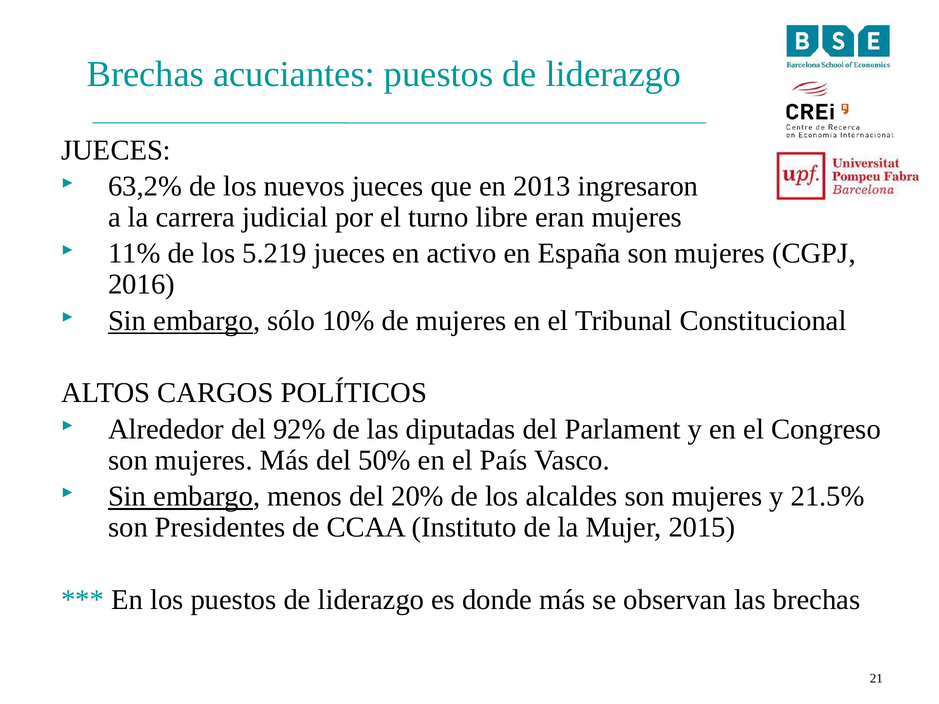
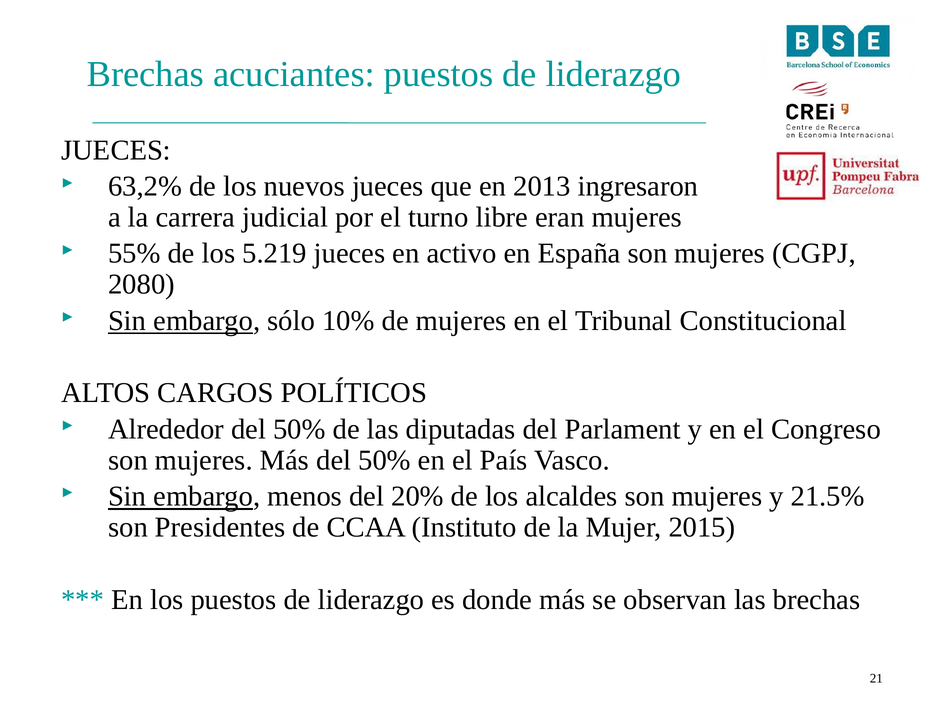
11%: 11% -> 55% (134, 254)
2016: 2016 -> 2080 (142, 285)
Alrededor del 92%: 92% -> 50% (299, 429)
